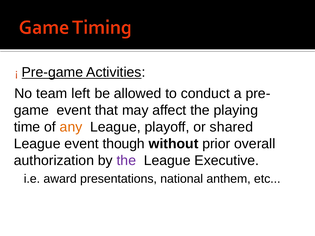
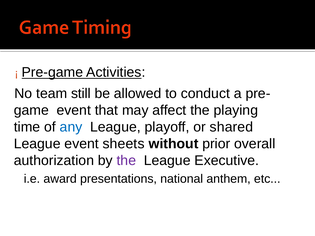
left: left -> still (81, 94)
any colour: orange -> blue (71, 127)
though: though -> sheets (124, 144)
